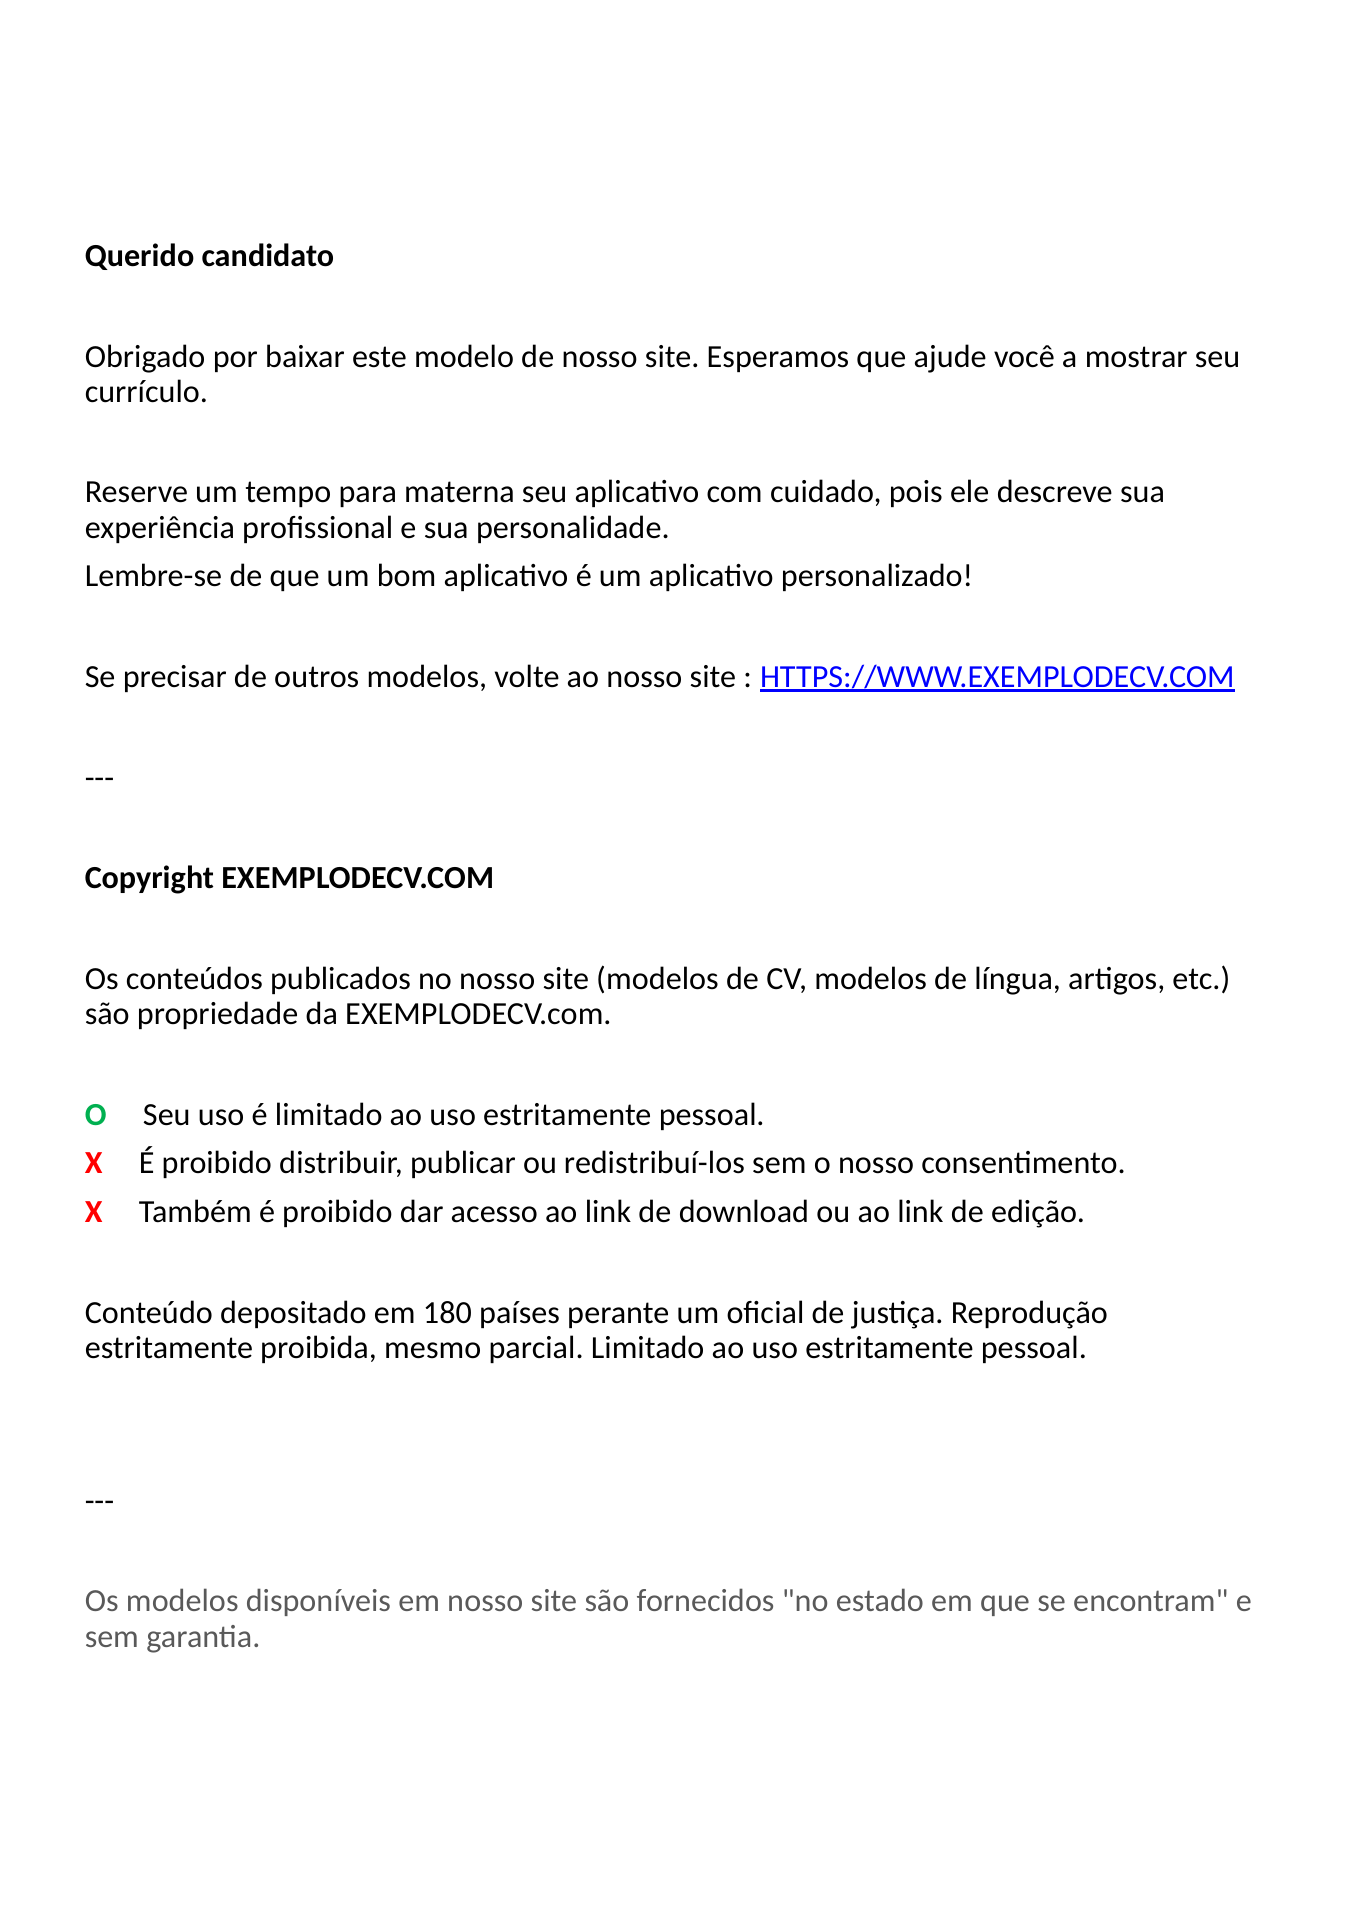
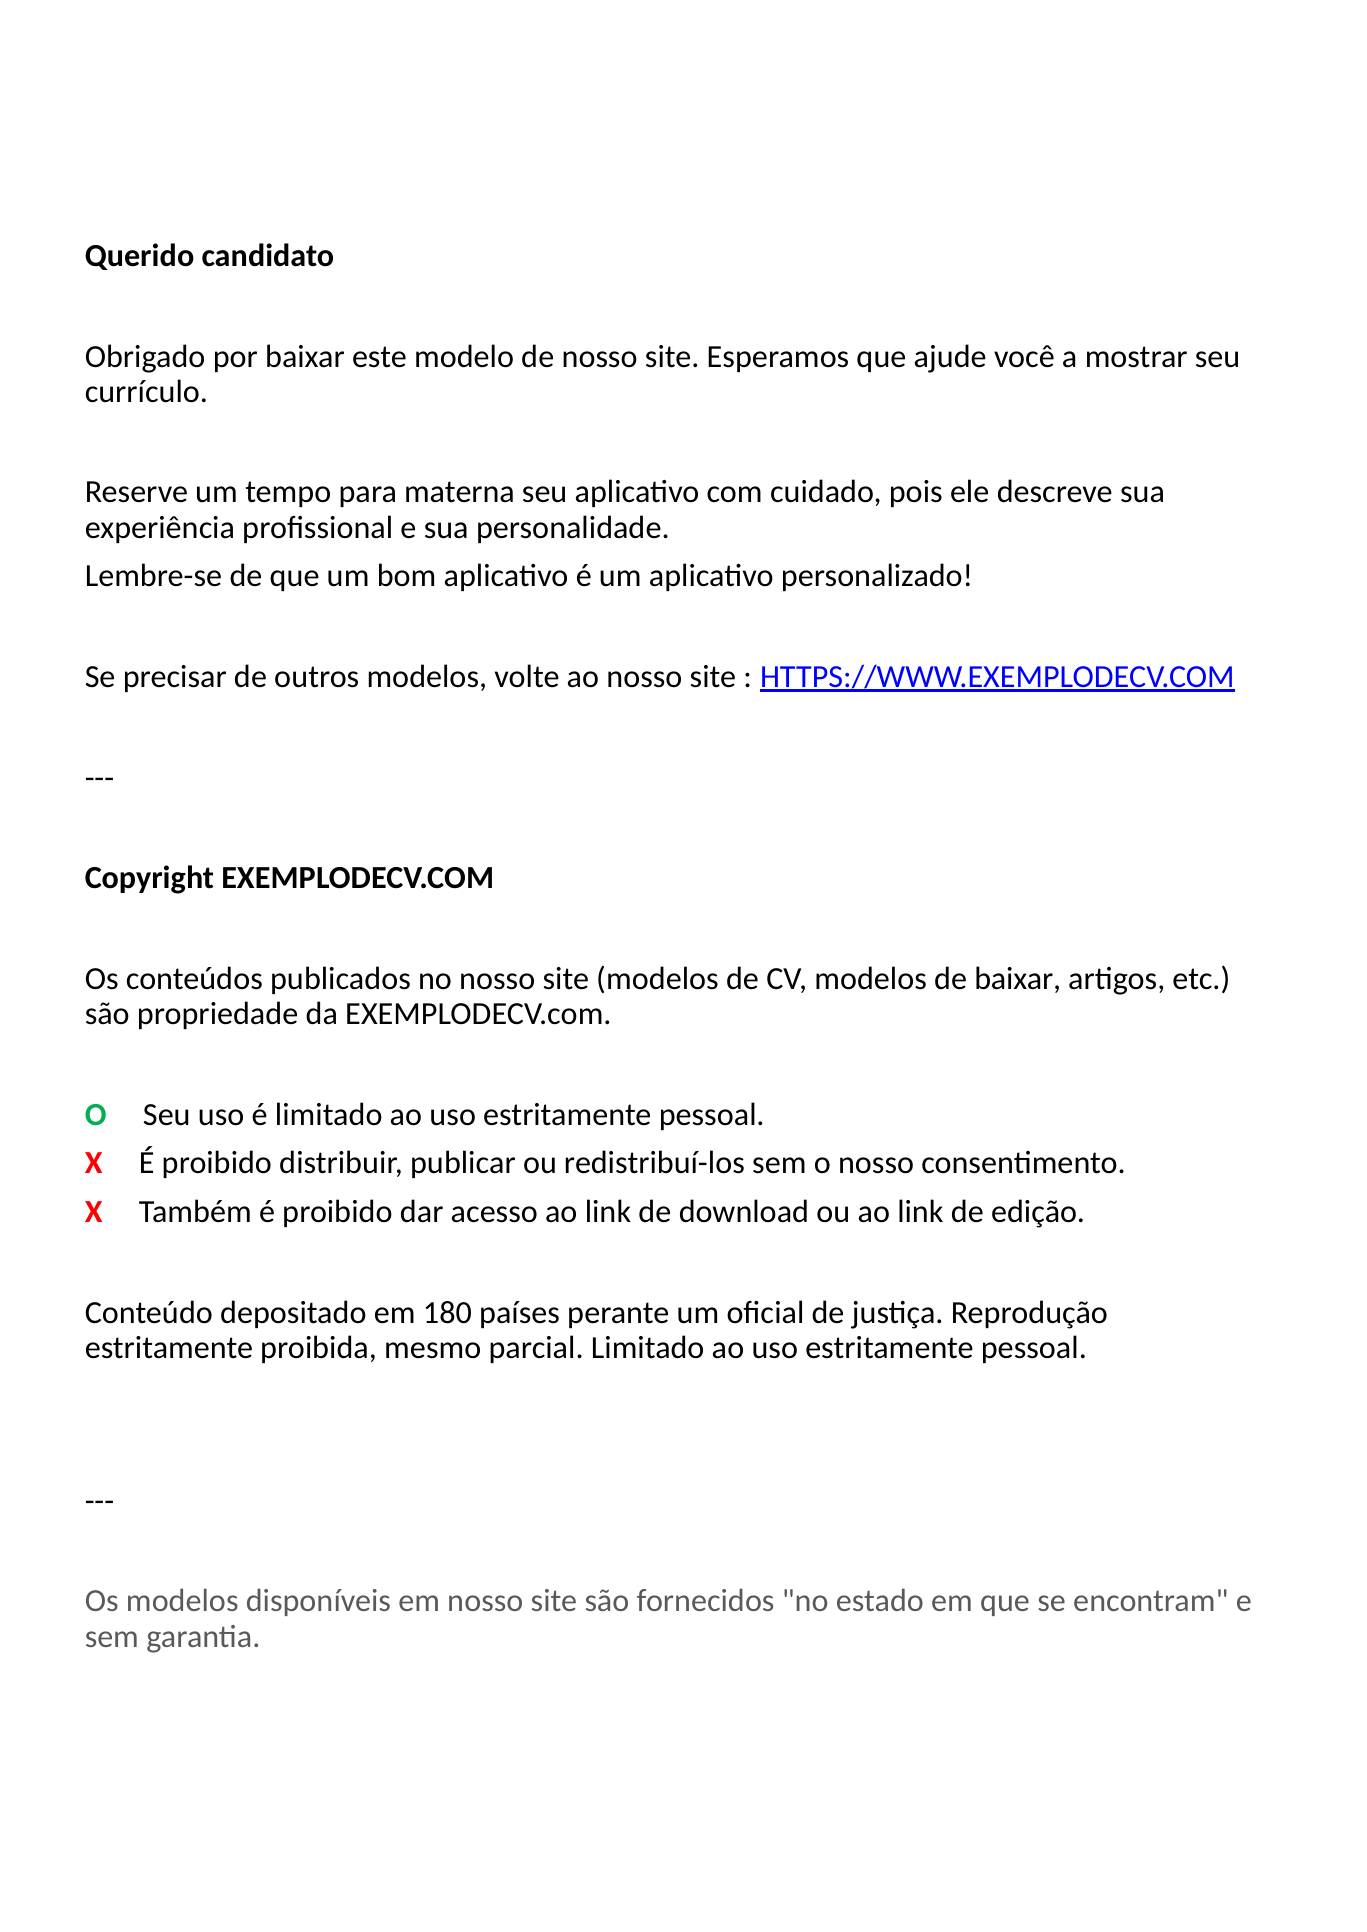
de língua: língua -> baixar (1018, 979)
